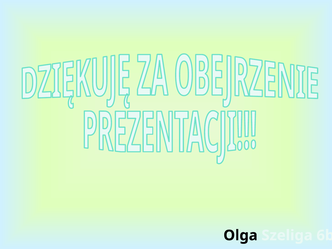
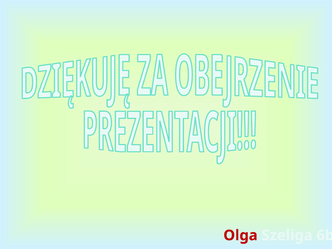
Olga colour: black -> red (240, 235)
